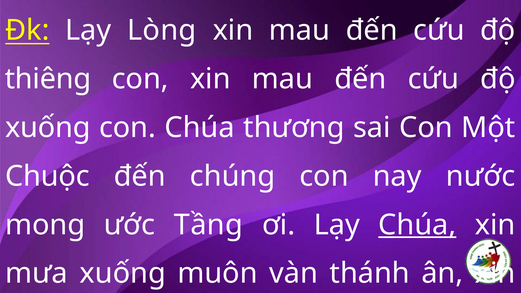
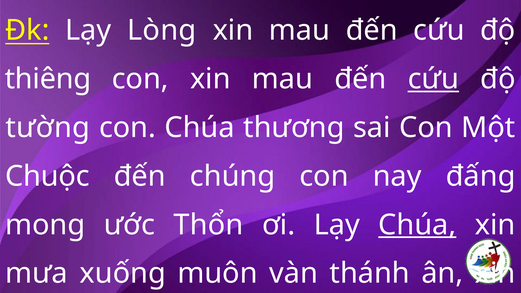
cứu underline: none -> present (433, 79)
xuống: xuống -> tường (48, 128)
nay nước: nước -> đấng (481, 176)
Tầng: Tầng -> Thổn (208, 225)
